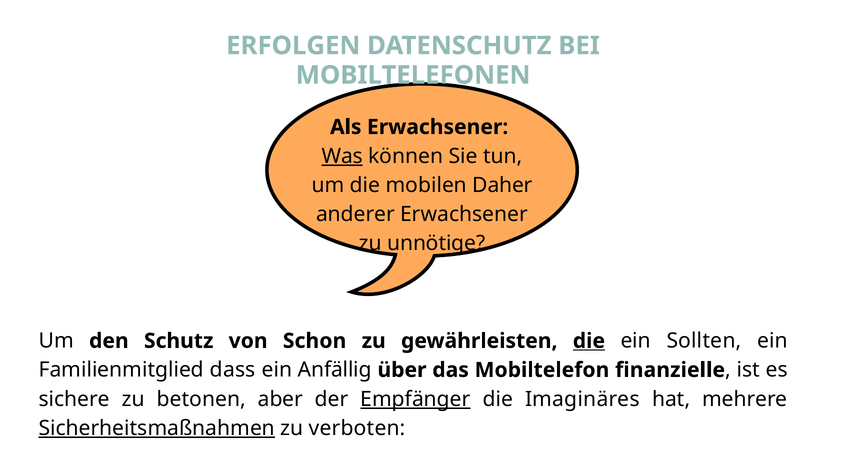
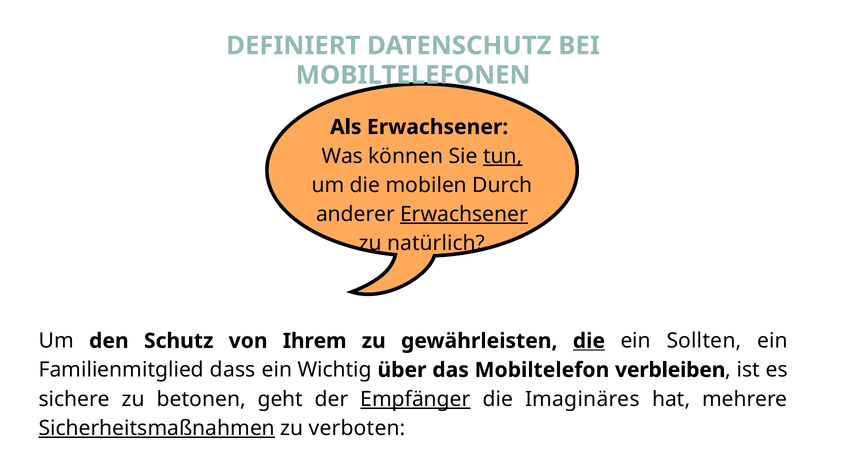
ERFOLGEN: ERFOLGEN -> DEFINIERT (293, 46)
Was underline: present -> none (342, 156)
tun underline: none -> present (503, 156)
Daher: Daher -> Durch (502, 185)
Erwachsener underline: none -> present (464, 214)
unnötige: unnötige -> natürlich (436, 243)
Schon: Schon -> Ihrem (315, 341)
Anfällig: Anfällig -> Wichtig (335, 370)
finanzielle: finanzielle -> verbleiben (670, 370)
aber: aber -> geht (280, 399)
